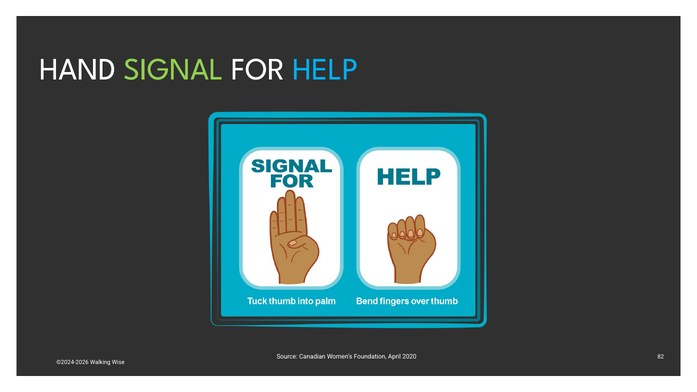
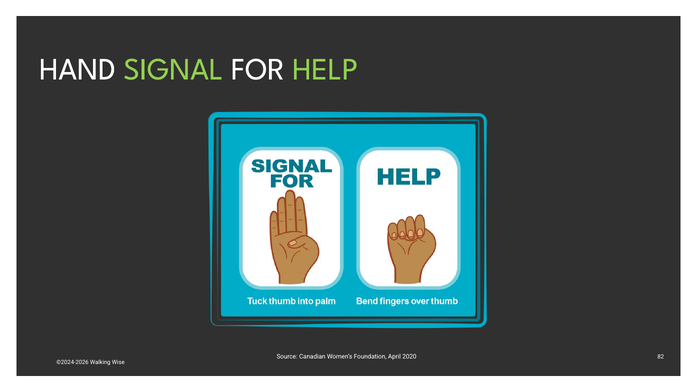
HELP colour: light blue -> light green (325, 69)
